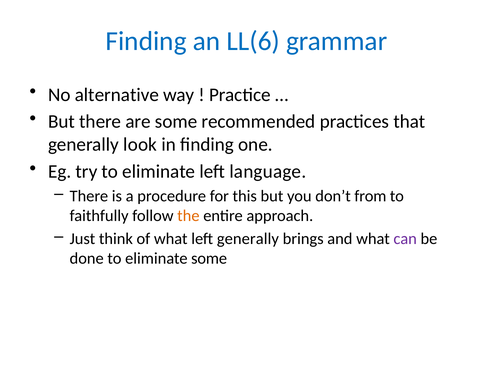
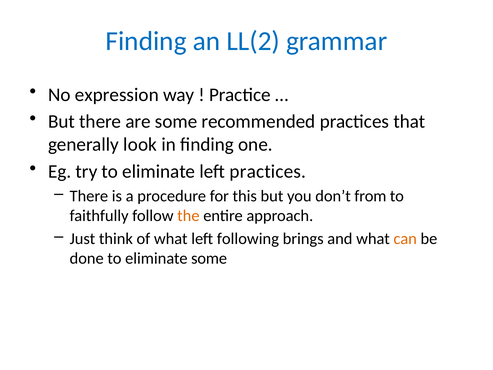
LL(6: LL(6 -> LL(2 (253, 41)
alternative: alternative -> expression (117, 95)
left language: language -> practices (268, 171)
left generally: generally -> following (248, 239)
can colour: purple -> orange (405, 239)
